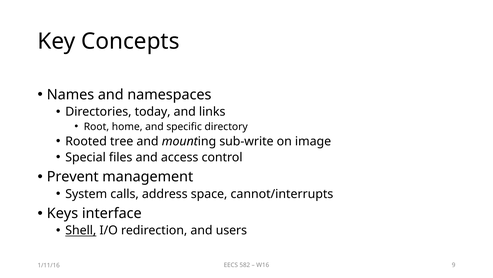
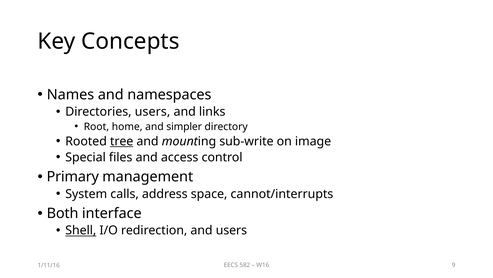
Directories today: today -> users (153, 112)
specific: specific -> simpler (184, 126)
tree underline: none -> present (122, 141)
Prevent: Prevent -> Primary (73, 176)
Keys: Keys -> Both (63, 213)
